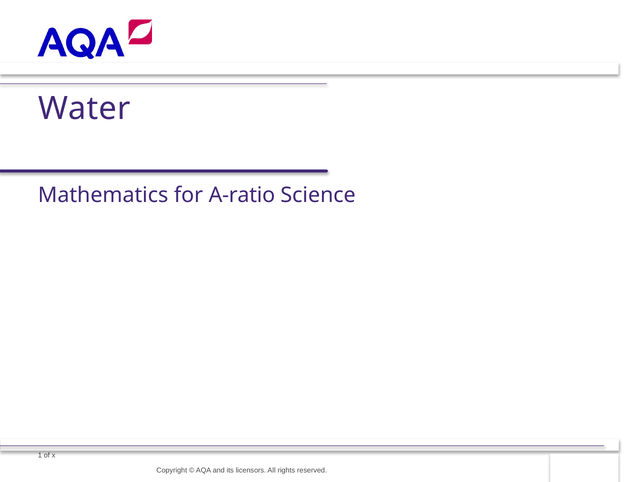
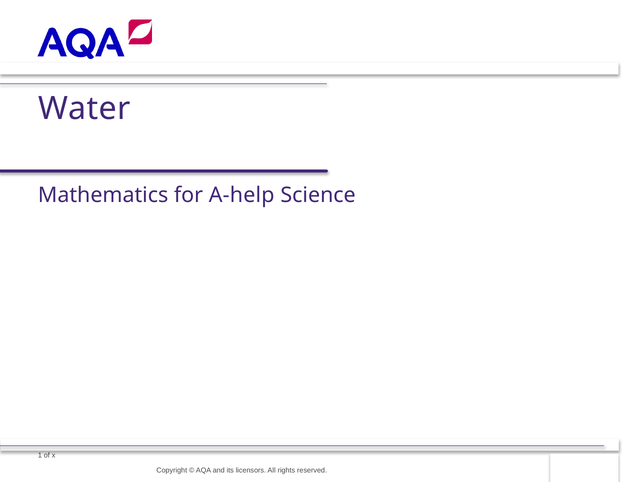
A-ratio: A-ratio -> A-help (242, 195)
